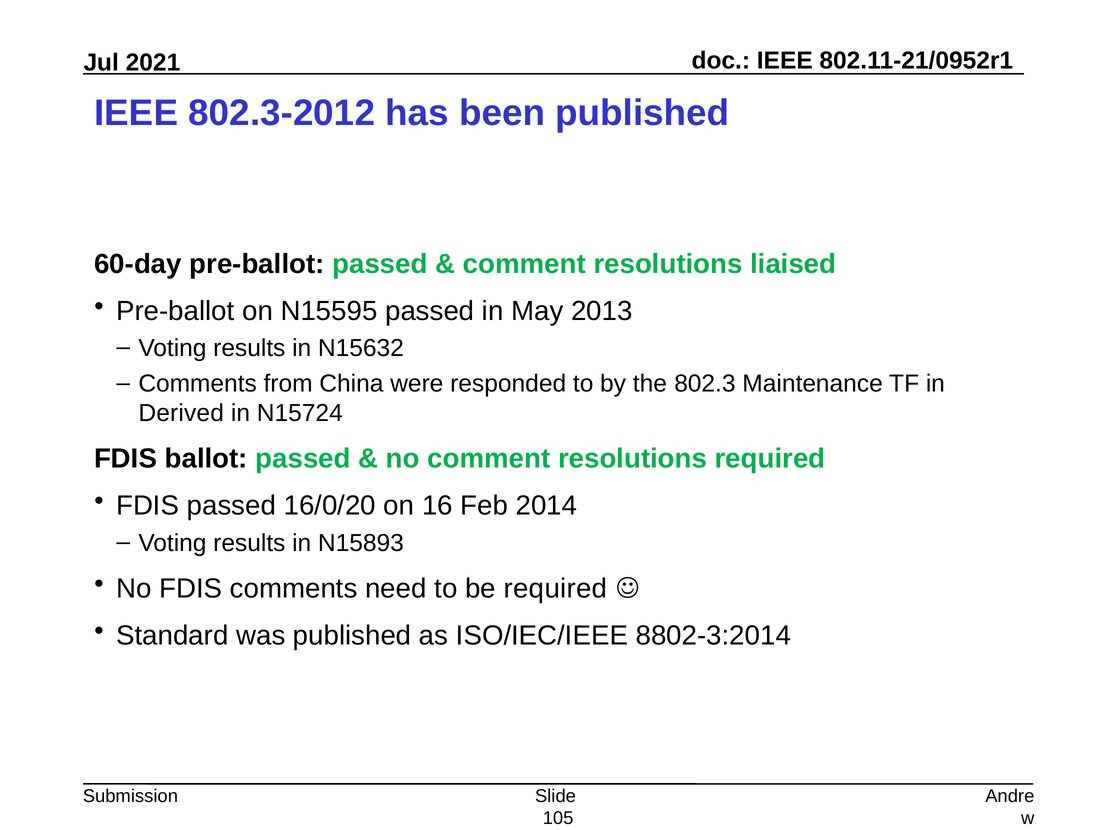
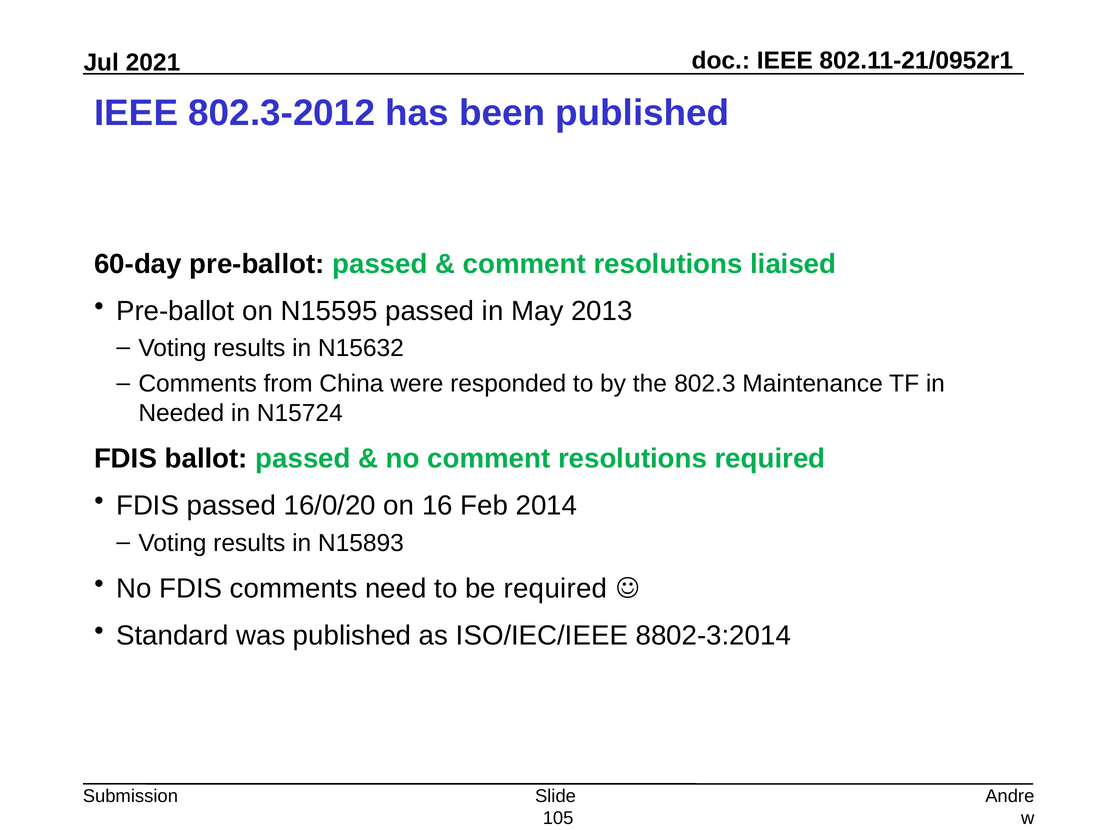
Derived: Derived -> Needed (181, 413)
